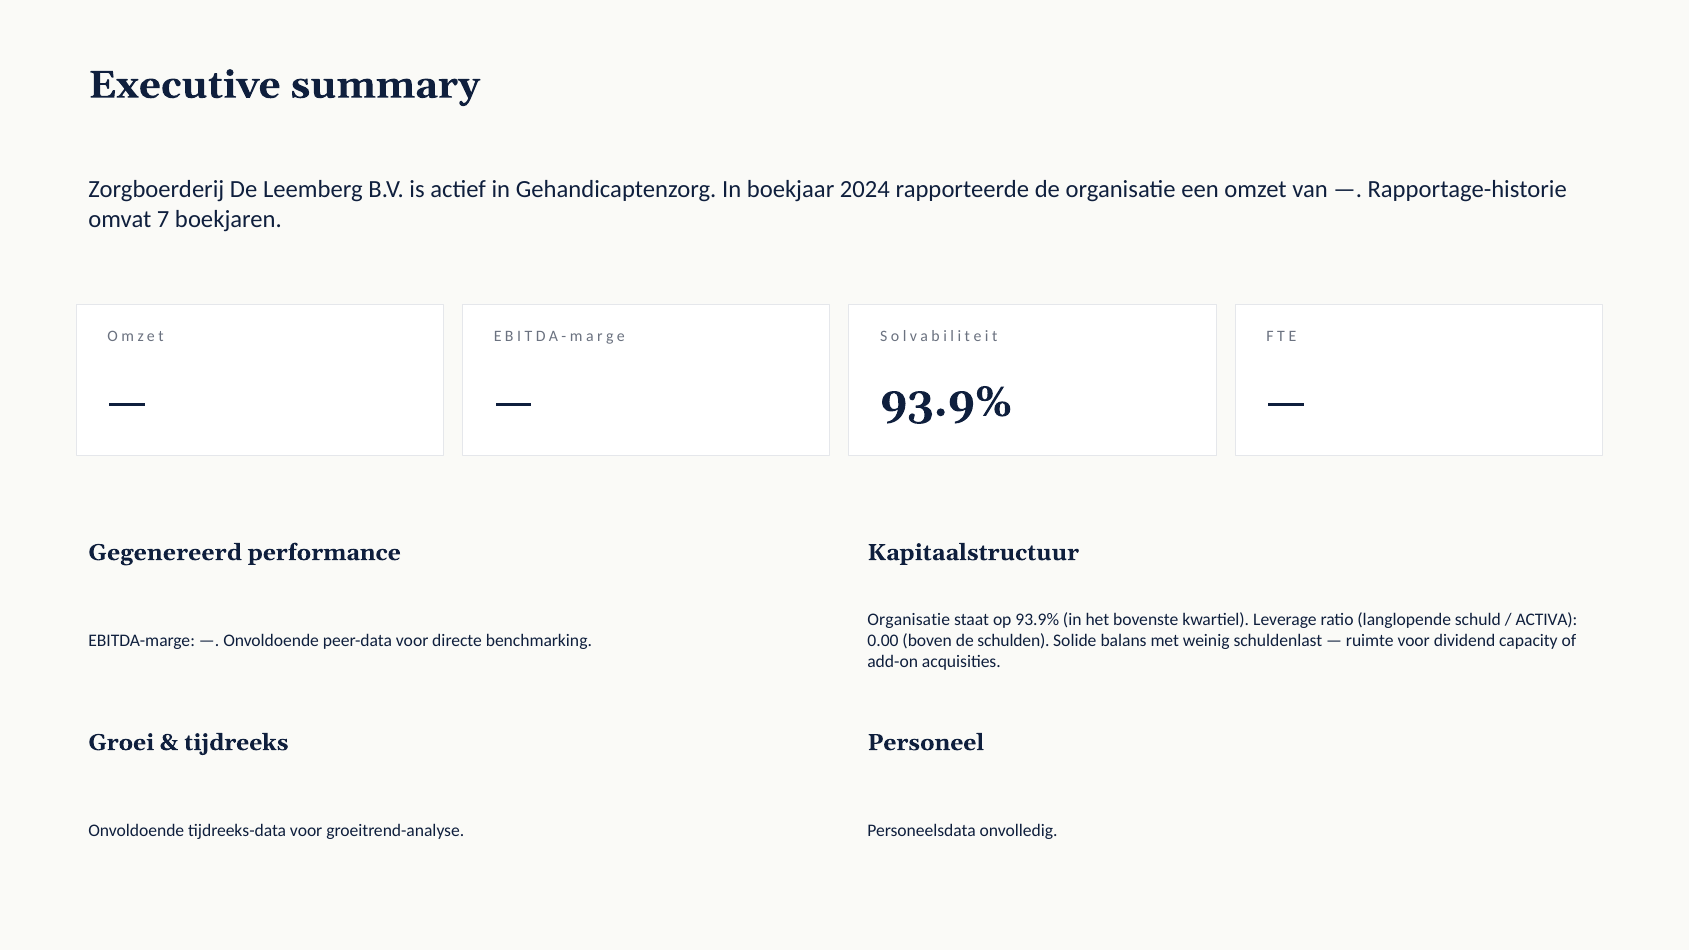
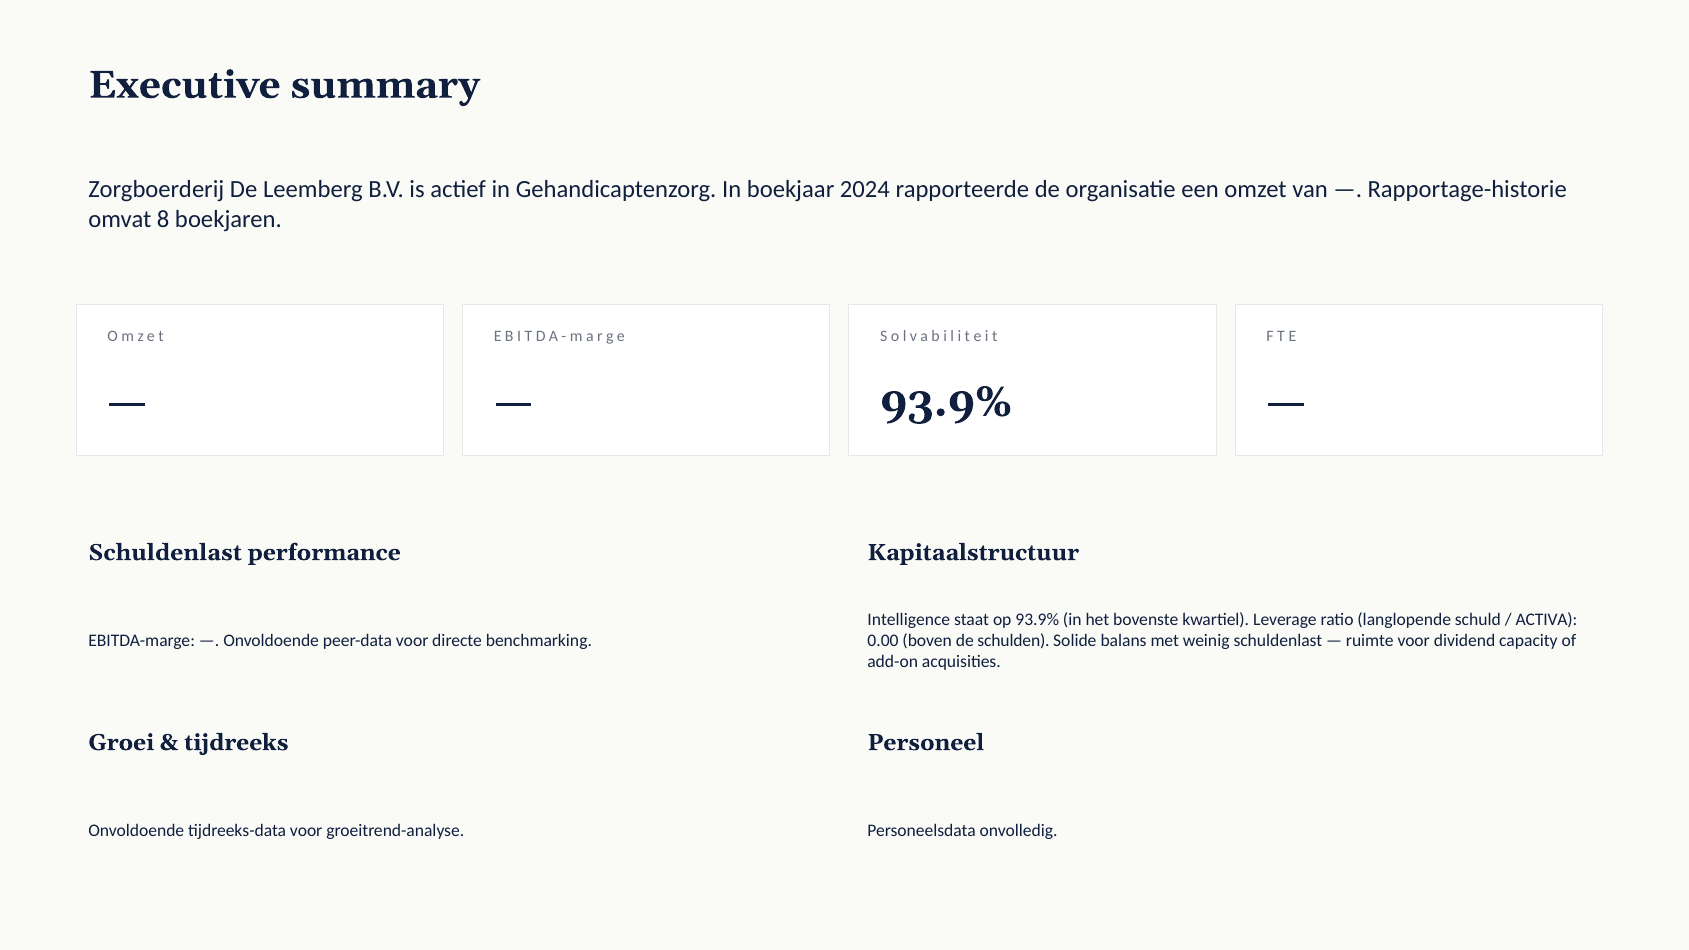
7: 7 -> 8 (163, 219)
Gegenereerd: Gegenereerd -> Schuldenlast (165, 553)
Organisatie: Organisatie -> Intelligence (909, 620)
